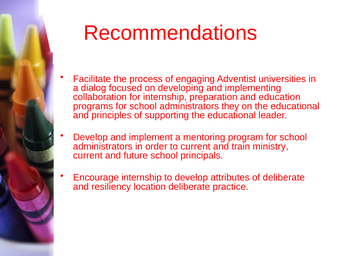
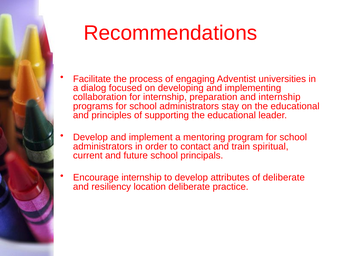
and education: education -> internship (280, 97)
they: they -> stay (230, 106)
to current: current -> contact (196, 146)
ministry: ministry -> spiritual (271, 146)
